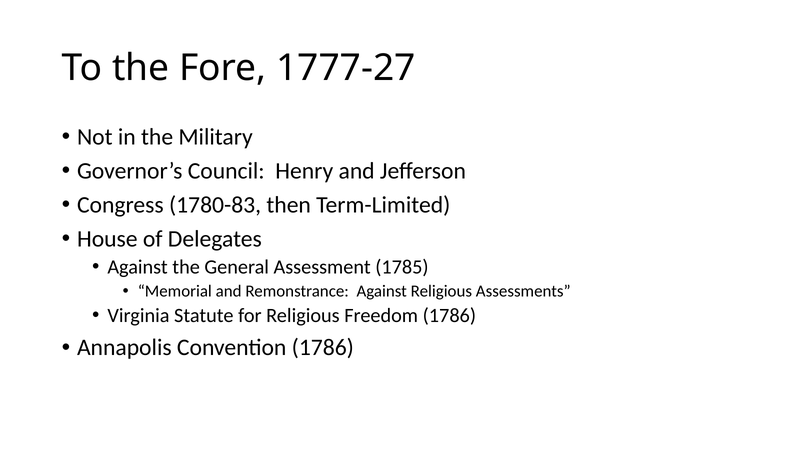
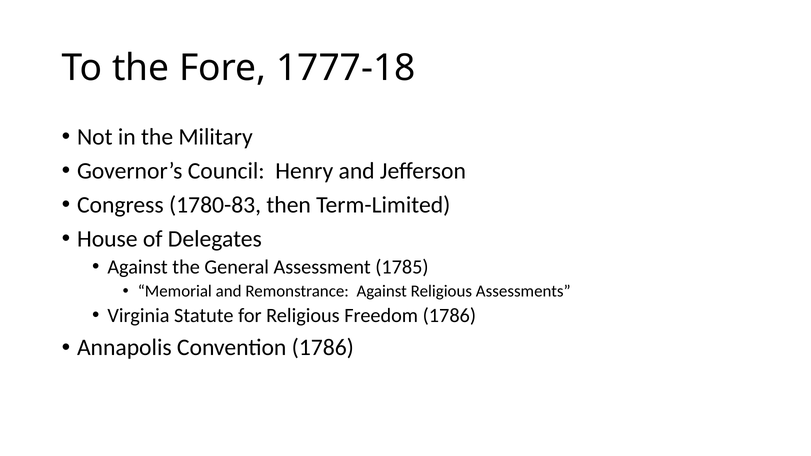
1777-27: 1777-27 -> 1777-18 (346, 68)
